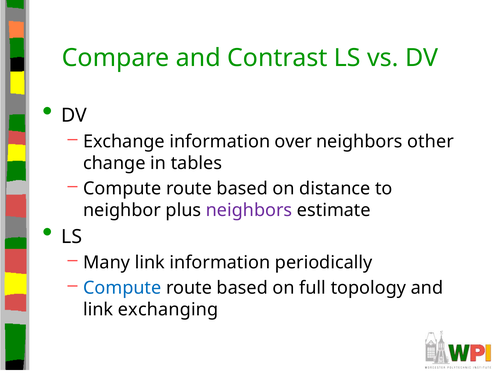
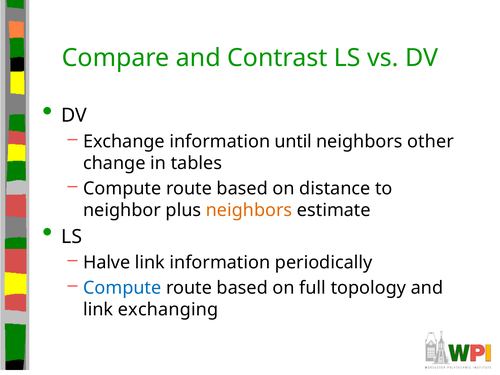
over: over -> until (293, 142)
neighbors colour: purple -> orange (249, 210)
Many: Many -> Halve (107, 263)
